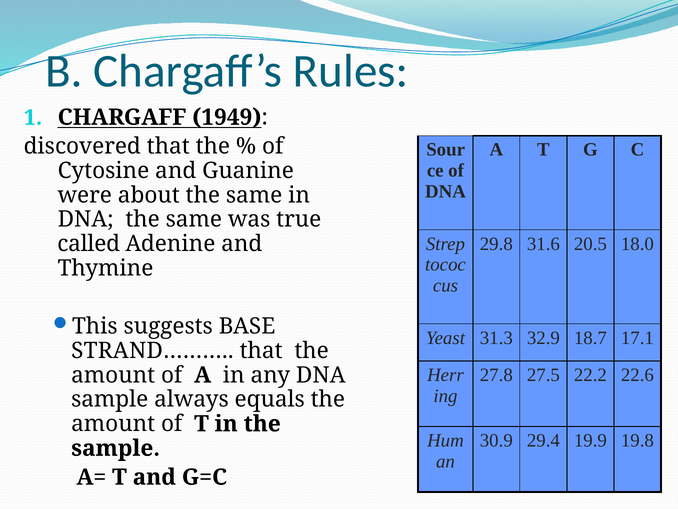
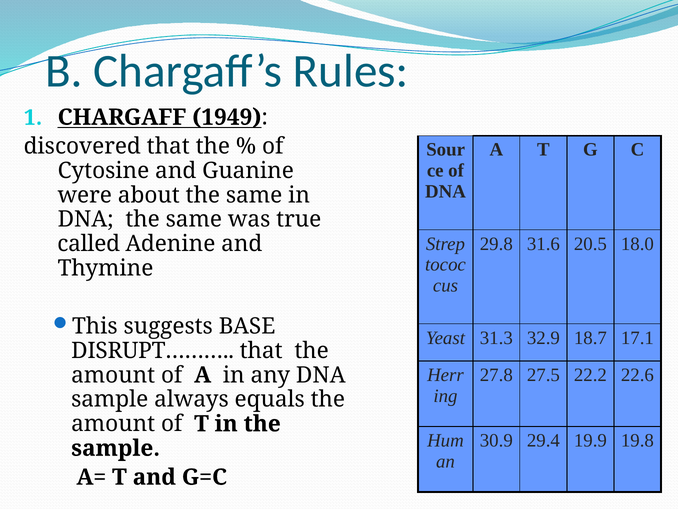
STRAND………: STRAND……… -> DISRUPT……… (153, 350)
